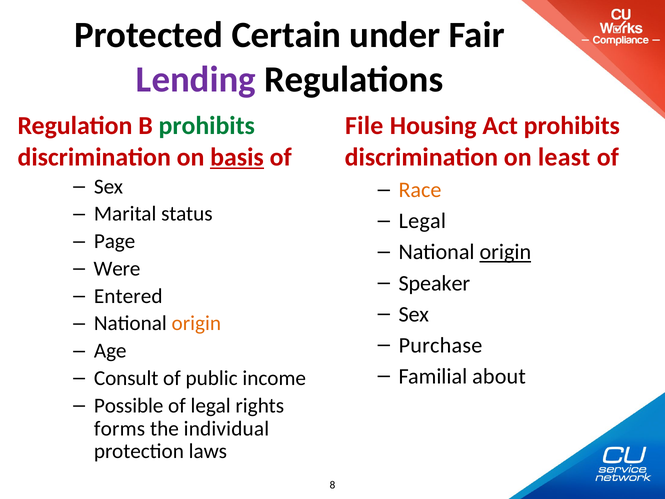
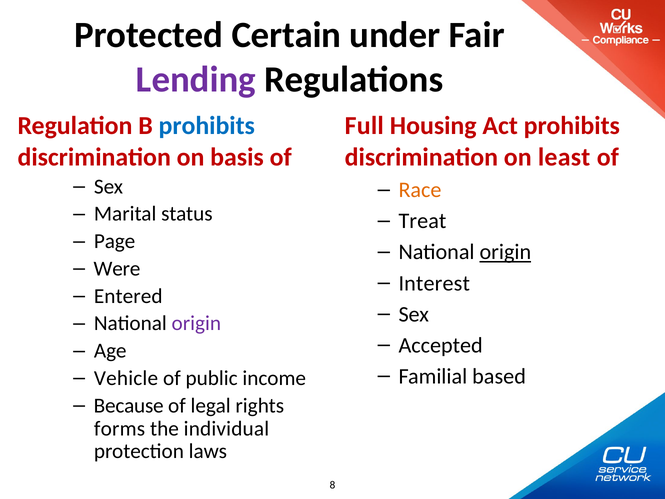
prohibits colour: green -> blue (207, 126)
File: File -> Full (364, 126)
basis underline: present -> none (237, 157)
Legal: Legal -> Treat (422, 221)
Speaker: Speaker -> Interest (434, 283)
origin colour: orange -> purple (196, 323)
Purchase: Purchase -> Accepted (441, 345)
about: about -> based (499, 376)
Consult: Consult -> Vehicle (126, 378)
Possible: Possible -> Because (129, 405)
